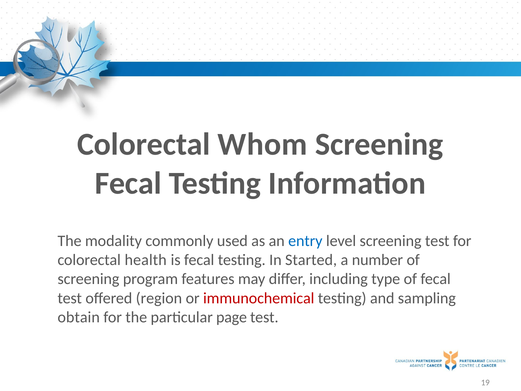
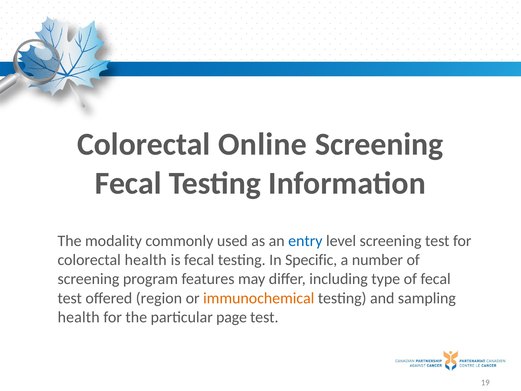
Whom: Whom -> Online (263, 144)
Started: Started -> Specific (311, 260)
immunochemical colour: red -> orange (259, 298)
obtain: obtain -> health (79, 317)
